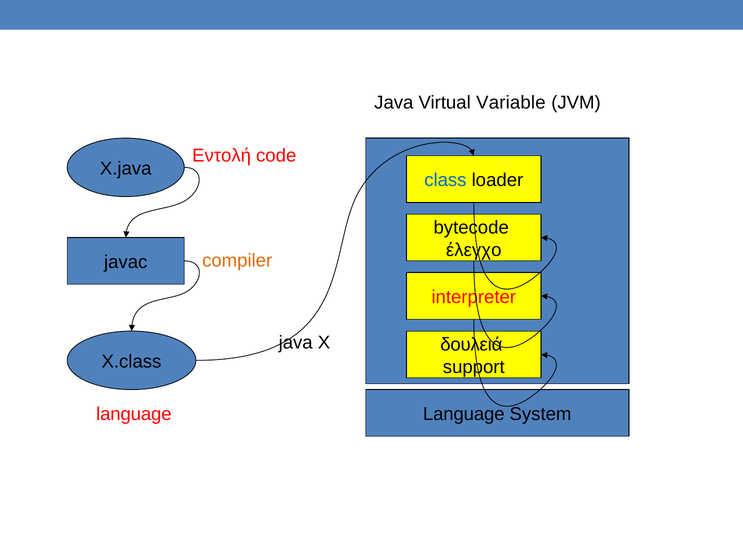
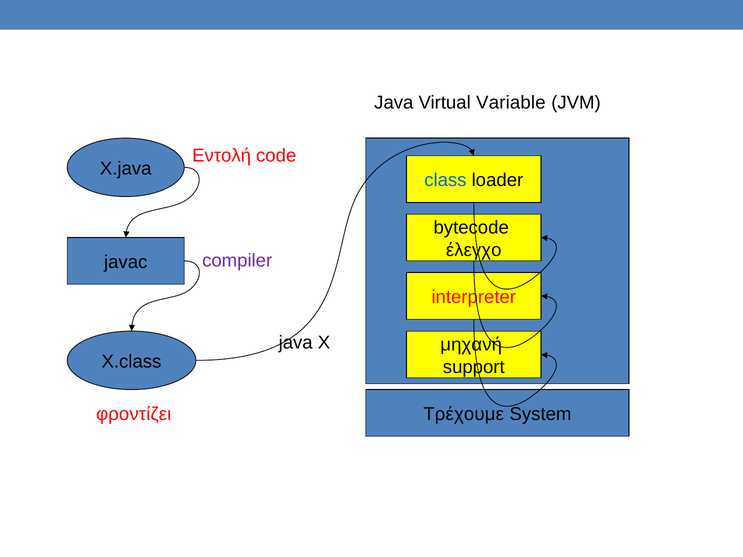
compiler colour: orange -> purple (237, 261)
δουλειά: δουλειά -> μηχανή (471, 345)
language: language -> φροντίζει (134, 414)
Language: Language -> Τρέχουμε (464, 414)
